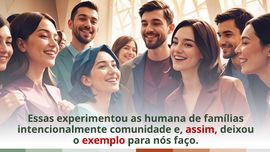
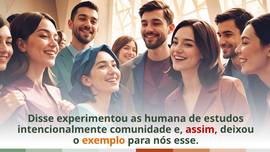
Essas: Essas -> Disse (41, 118)
famílias: famílias -> estudos (224, 118)
exemplo colour: red -> orange (104, 140)
faço: faço -> esse (186, 140)
